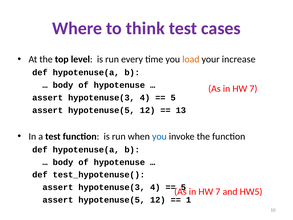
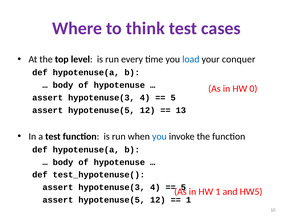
load colour: orange -> blue (191, 59)
increase: increase -> conquer (239, 59)
7: 7 -> 0 (253, 89)
7: 7 -> 1 (218, 191)
